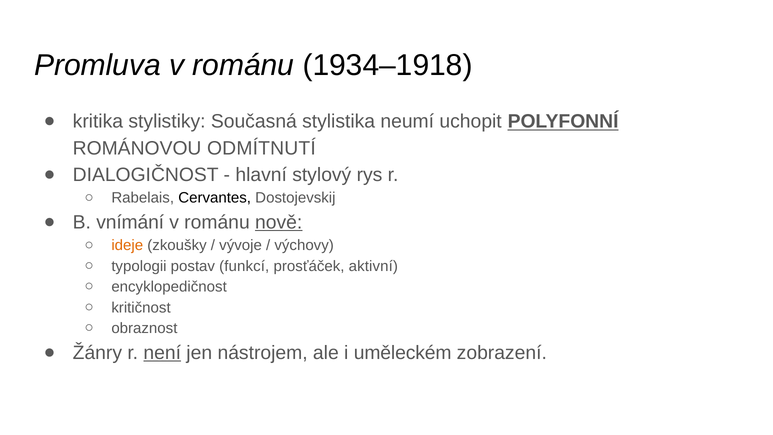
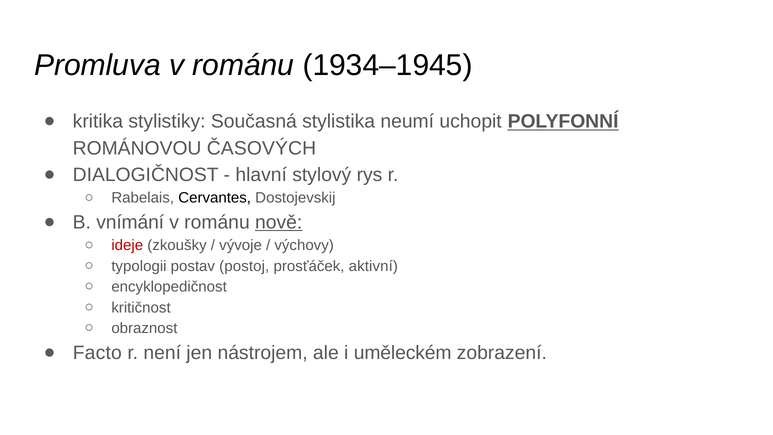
1934–1918: 1934–1918 -> 1934–1945 (388, 65)
ODMÍTNUTÍ: ODMÍTNUTÍ -> ČASOVÝCH (261, 148)
ideje colour: orange -> red (127, 245)
funkcí: funkcí -> postoj (244, 266)
Žánry: Žánry -> Facto (97, 353)
není underline: present -> none (162, 353)
